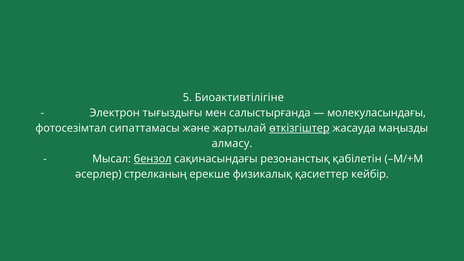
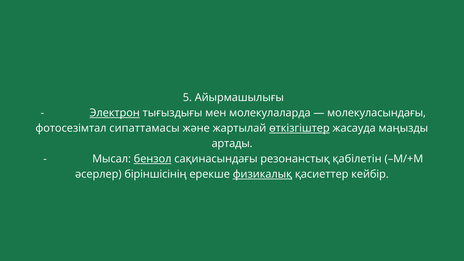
Биоактивтілігіне: Биоактивтілігіне -> Айырмашылығы (239, 98)
Электрон underline: none -> present (115, 113)
салыстырғанда: салыстырғанда -> молекулаларда (270, 113)
алмасу: алмасу -> артады (232, 144)
стрелканың: стрелканың -> біріншісінің (156, 174)
физикалық underline: none -> present (262, 174)
